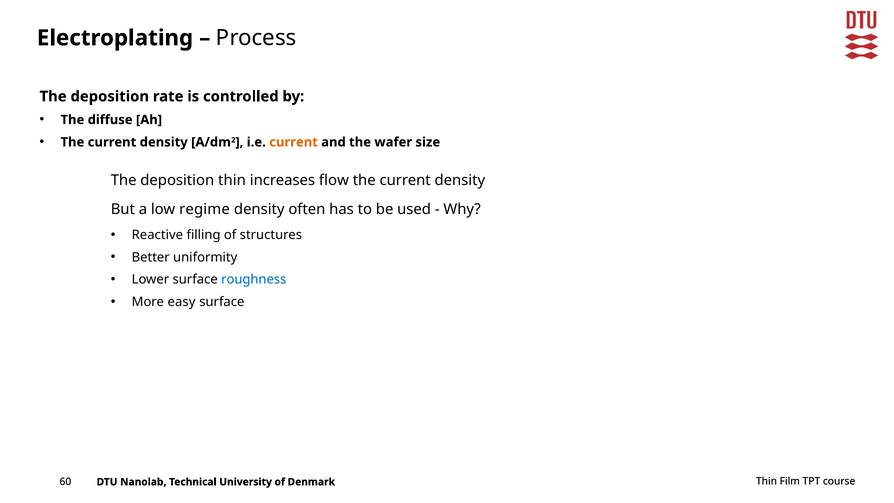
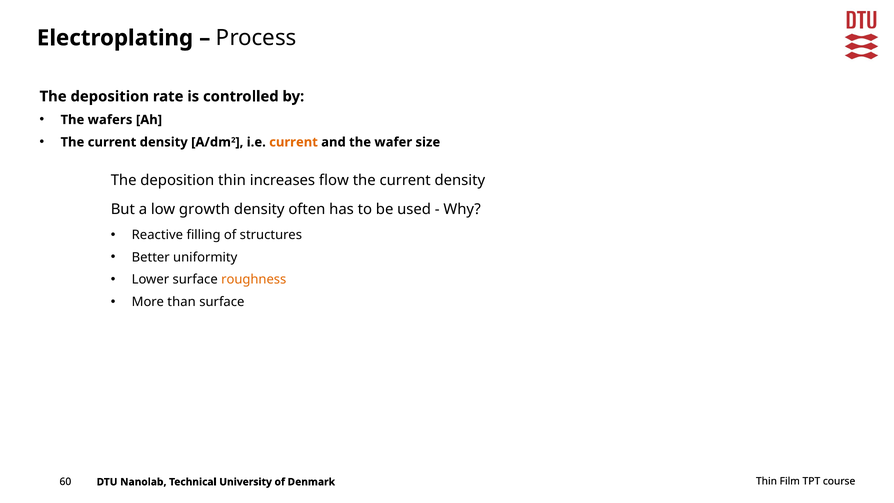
diffuse: diffuse -> wafers (110, 120)
regime: regime -> growth (205, 209)
roughness colour: blue -> orange (254, 280)
easy: easy -> than (182, 302)
